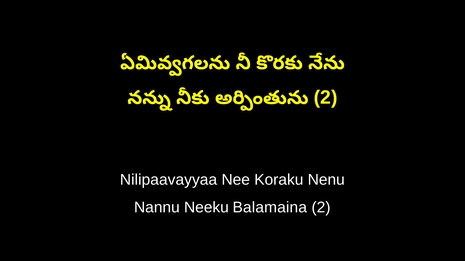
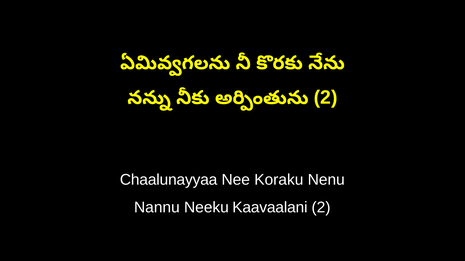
Nilipaavayyaa: Nilipaavayyaa -> Chaalunayyaa (169, 180)
Balamaina: Balamaina -> Kaavaalani (270, 208)
